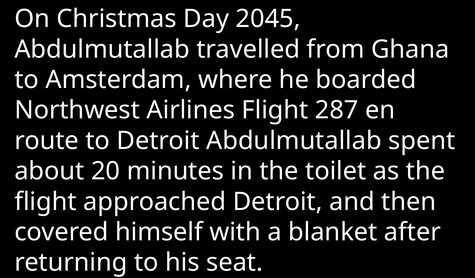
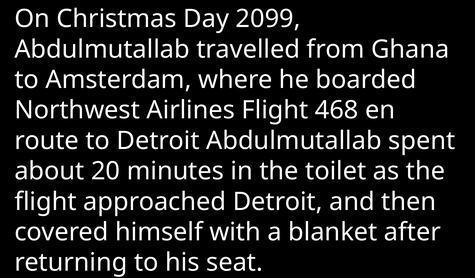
2045: 2045 -> 2099 (268, 19)
287: 287 -> 468 (337, 110)
